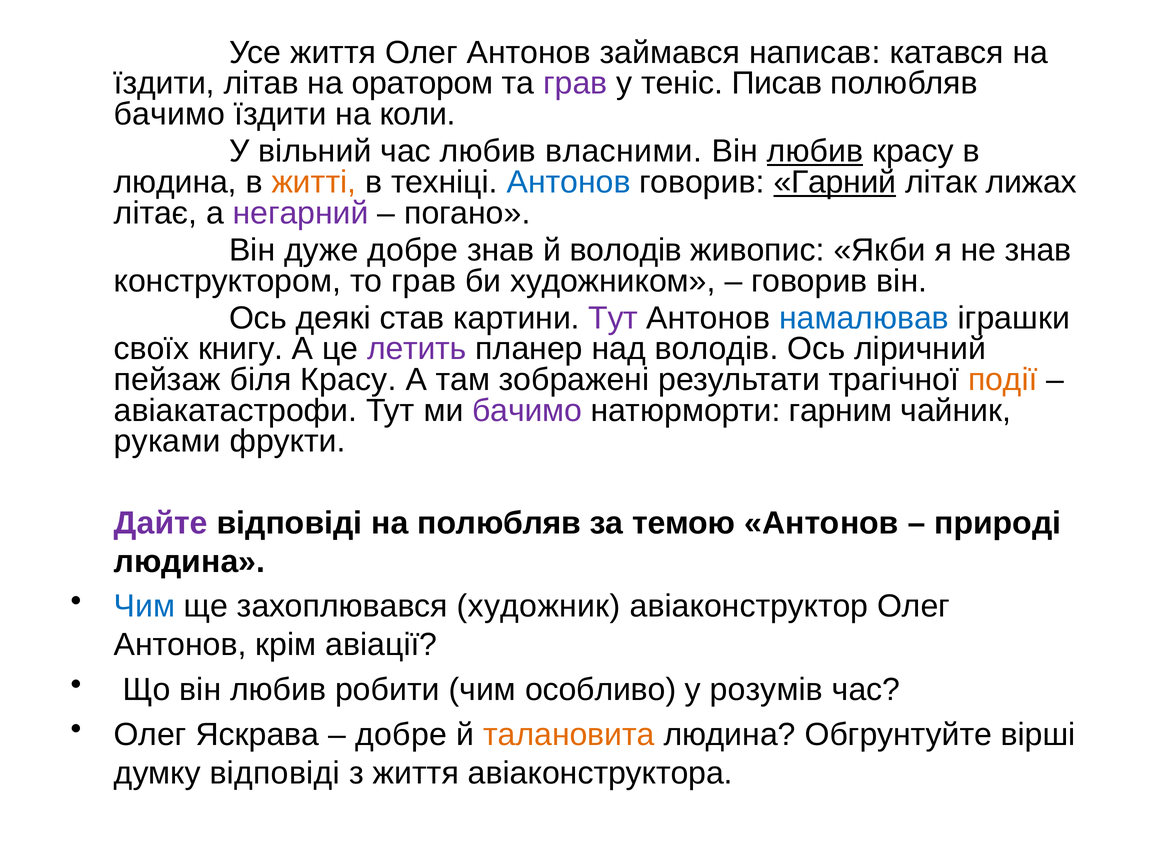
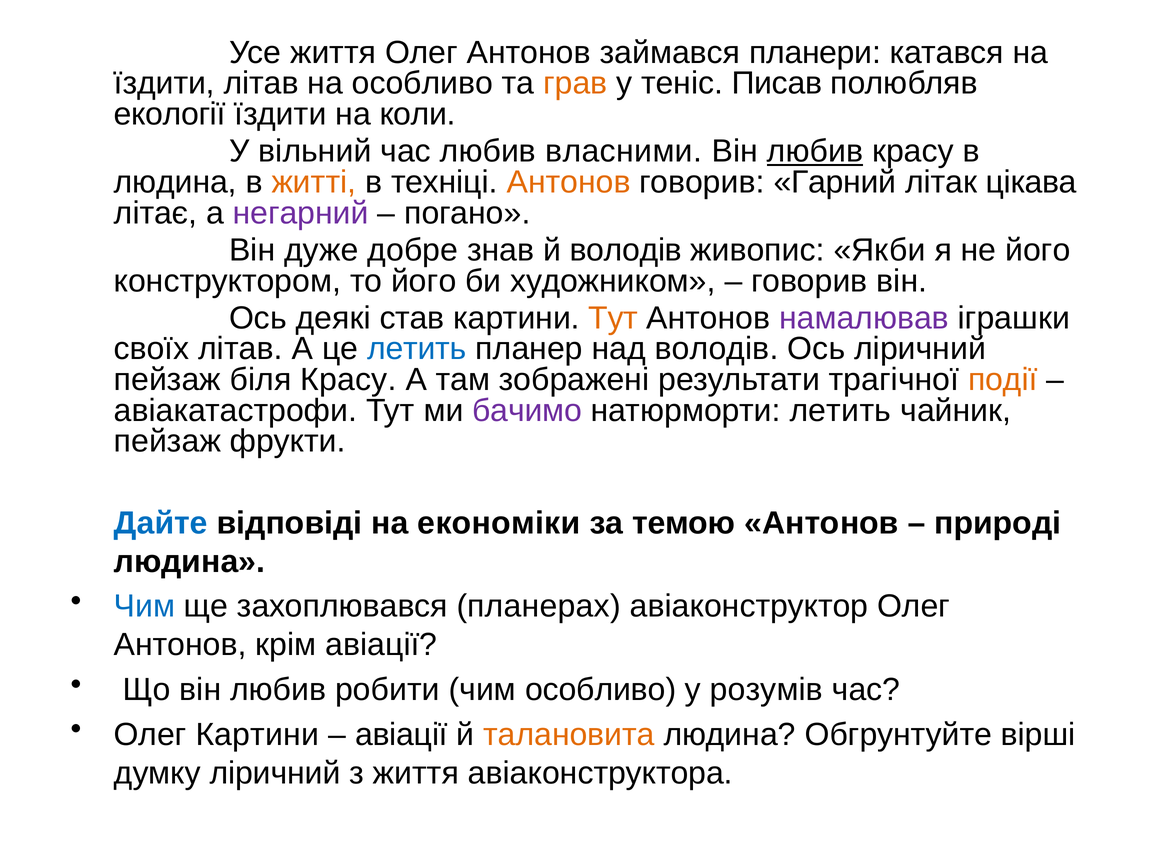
написав: написав -> планери (815, 53)
на оратором: оратором -> особливо (422, 83)
грав colour: purple -> orange (575, 83)
бачимо: бачимо -> екології (170, 114)
Антонов colour: blue -> orange (569, 182)
Гарний underline: present -> none (835, 182)
лижах: лижах -> цікава (1031, 182)
не знав: знав -> його (1038, 250)
то грав: грав -> його (424, 281)
Тут colour: purple -> orange (613, 318)
намалював colour: blue -> purple (864, 318)
своїх книгу: книгу -> літав (241, 349)
летить colour: purple -> blue (417, 349)
натюрморти гарним: гарним -> летить (840, 410)
руками: руками -> пейзаж (167, 441)
Дайте colour: purple -> blue (161, 523)
на полюбляв: полюбляв -> економіки (499, 523)
художник: художник -> планерах (539, 606)
Олег Яскрава: Яскрава -> Картини (257, 734)
добре: добре -> авіації (401, 734)
думку відповіді: відповіді -> ліричний (275, 773)
